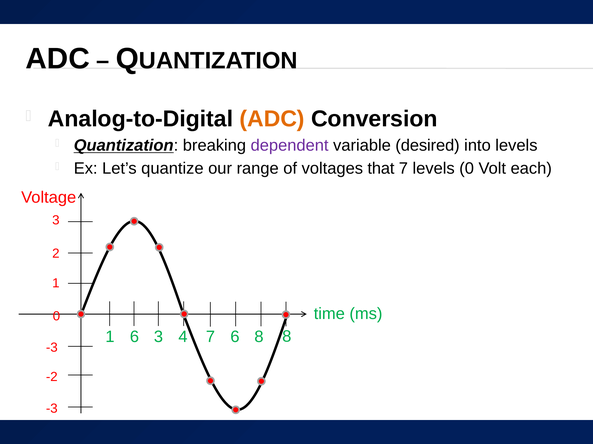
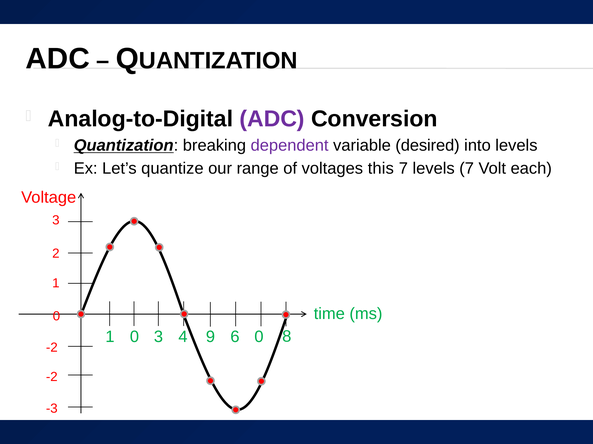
ADC colour: orange -> purple (272, 119)
that: that -> this (381, 169)
levels 0: 0 -> 7 (467, 169)
6: 6 -> 0 (134, 337)
4 7: 7 -> 9 (210, 337)
6 8: 8 -> 0 (259, 337)
-3: -3 -> -2 (52, 348)
